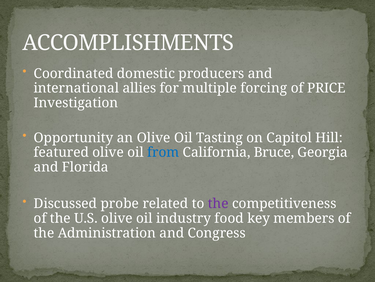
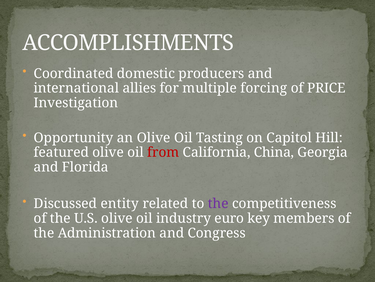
from colour: blue -> red (163, 152)
Bruce: Bruce -> China (274, 152)
probe: probe -> entity (120, 203)
food: food -> euro (229, 218)
